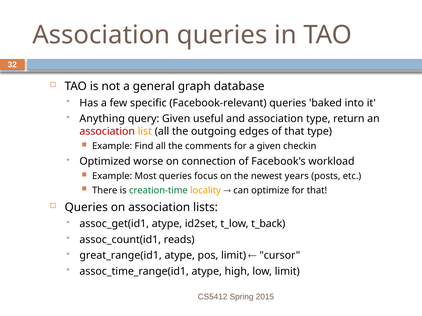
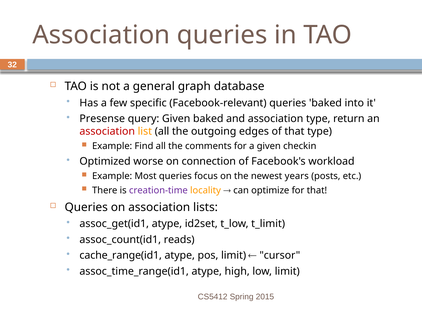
Anything: Anything -> Presense (102, 119)
Given useful: useful -> baked (208, 119)
creation-time colour: green -> purple (158, 191)
t_back: t_back -> t_limit (268, 224)
great_range(id1: great_range(id1 -> cache_range(id1 (121, 256)
